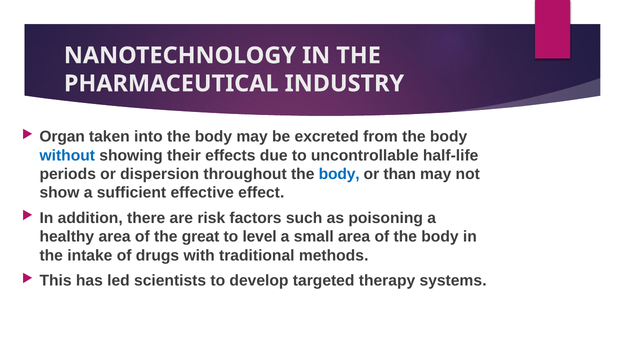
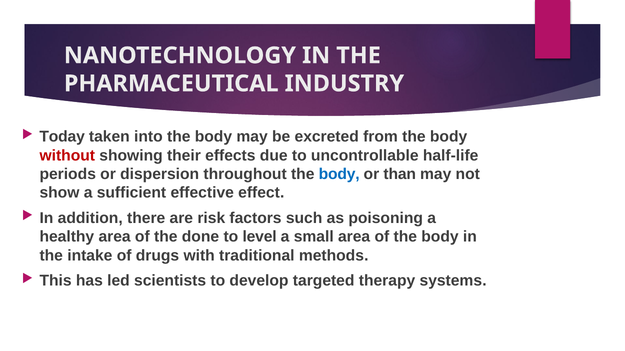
Organ: Organ -> Today (62, 137)
without colour: blue -> red (67, 156)
great: great -> done (200, 237)
